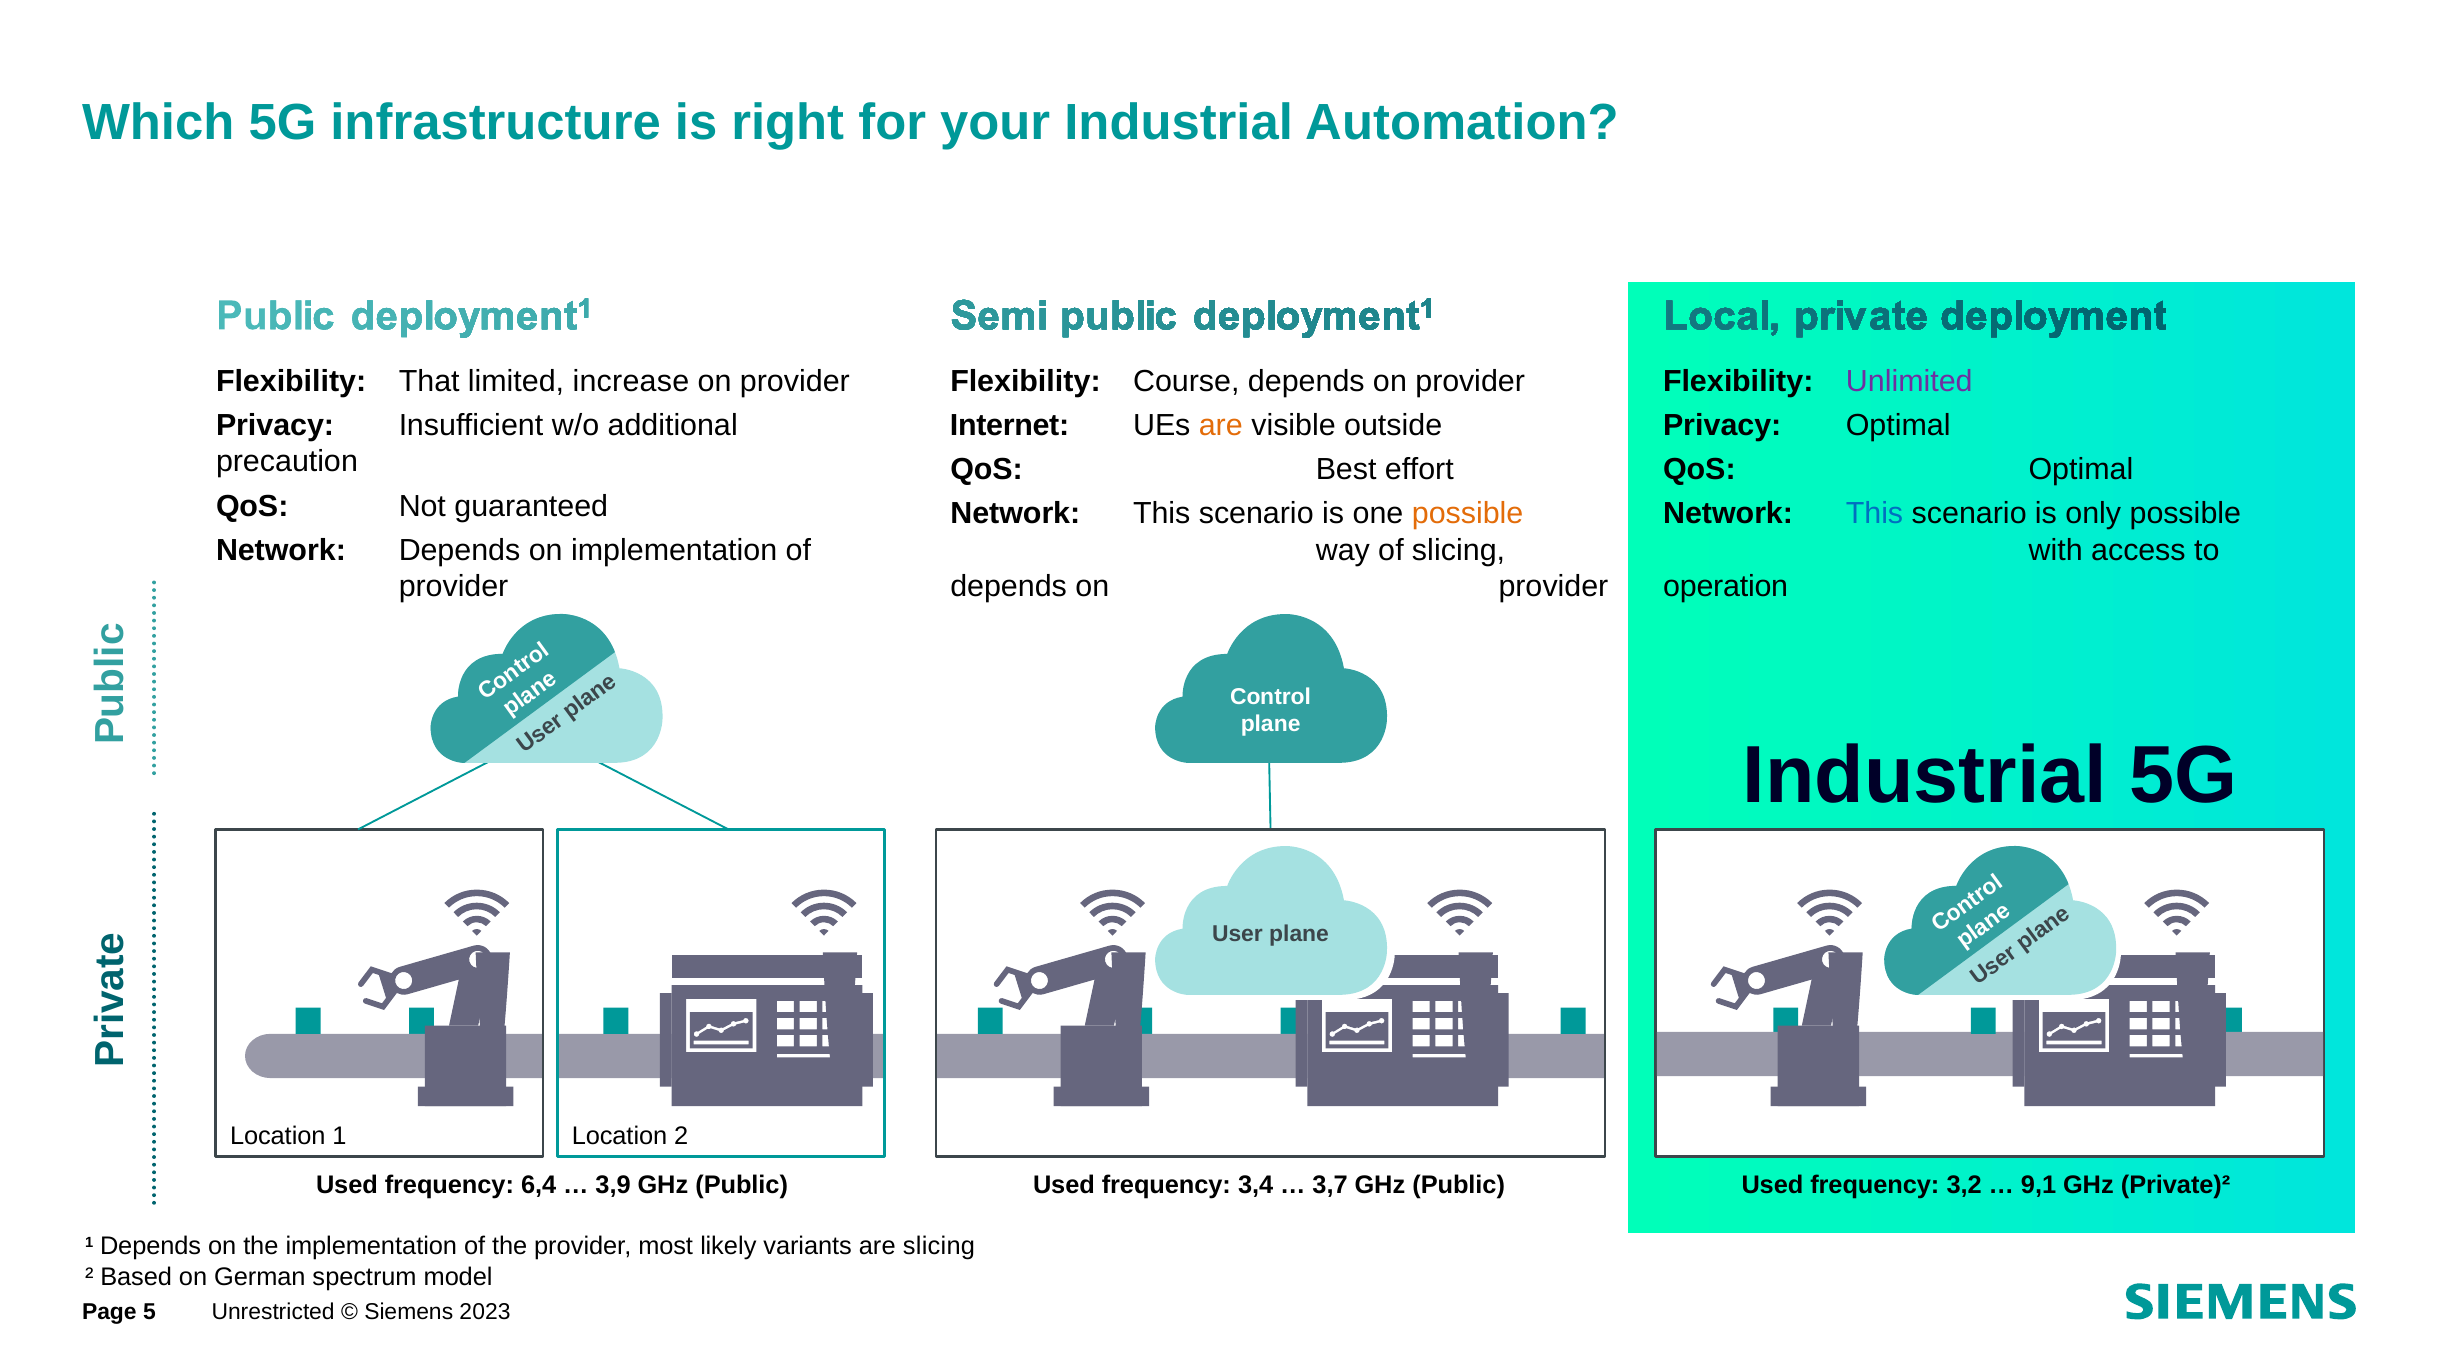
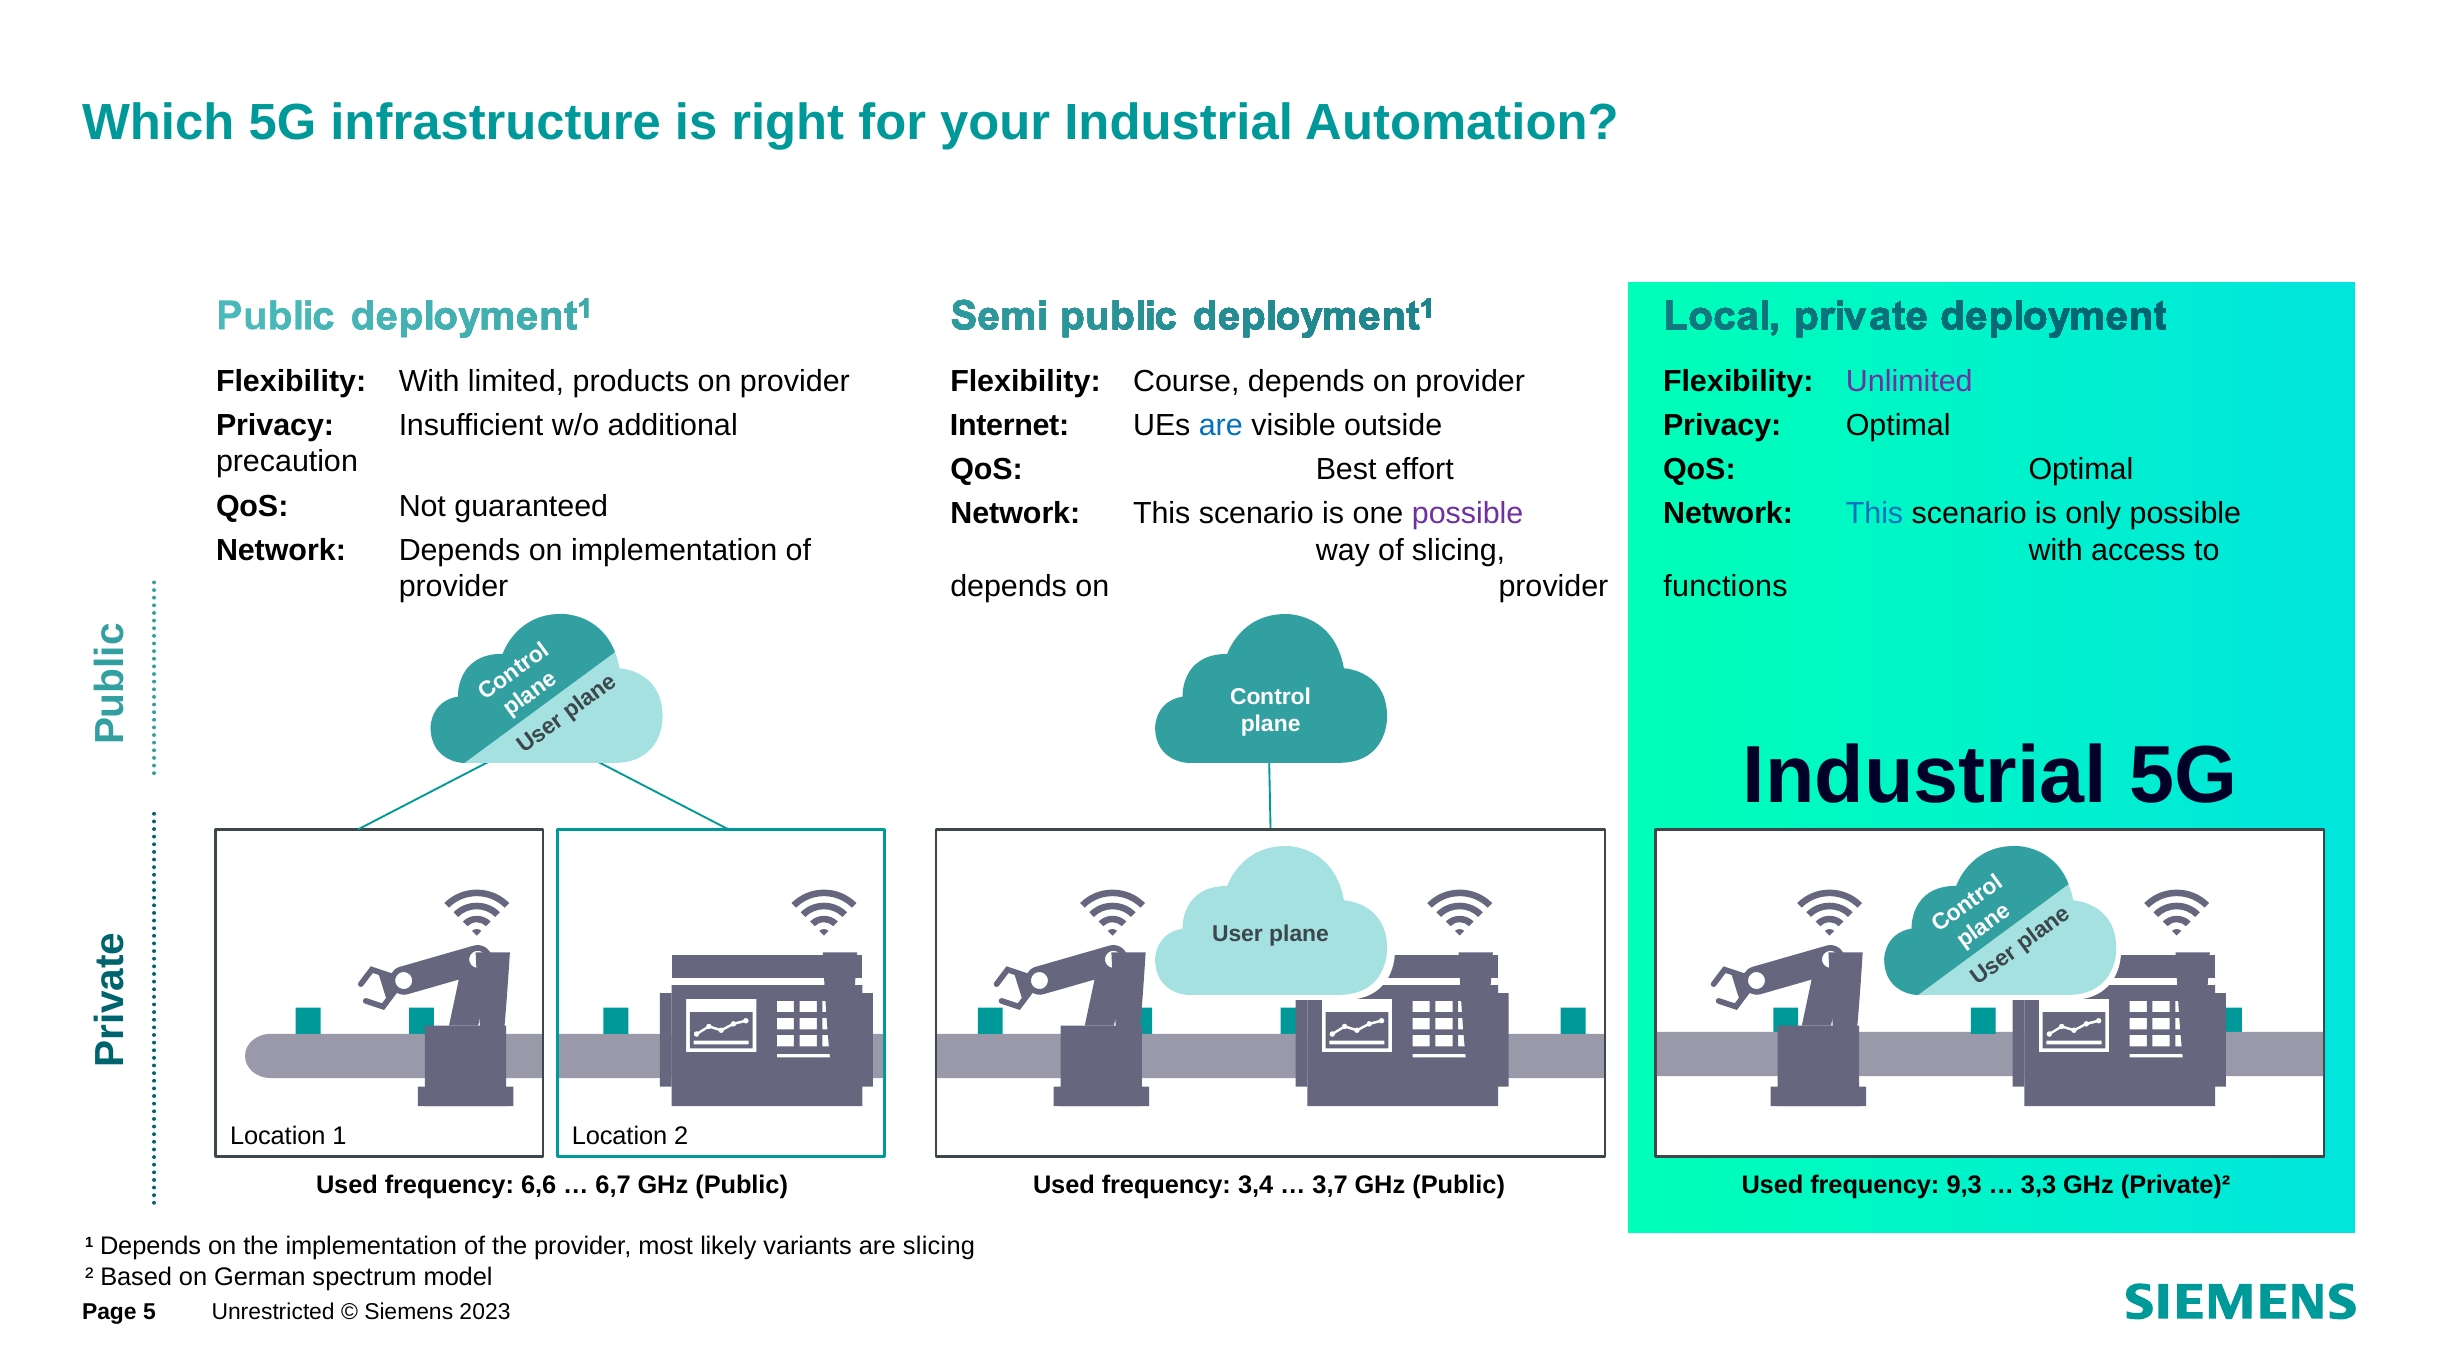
Flexibility That: That -> With (429, 381)
increase: increase -> products (631, 381)
are colour: orange -> blue (1221, 425)
possible colour: orange -> purple (1468, 514)
operation: operation -> functions (1725, 587)
6,4: 6,4 -> 6,6 (539, 1185)
3,9: 3,9 -> 6,7 (613, 1185)
3,2: 3,2 -> 9,3 (1964, 1185)
9,1: 9,1 -> 3,3 (2039, 1185)
